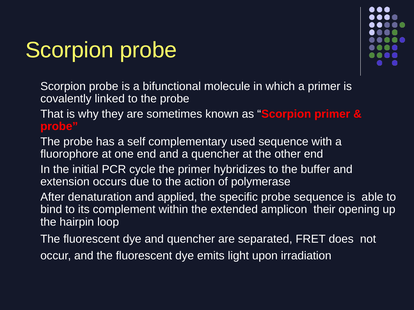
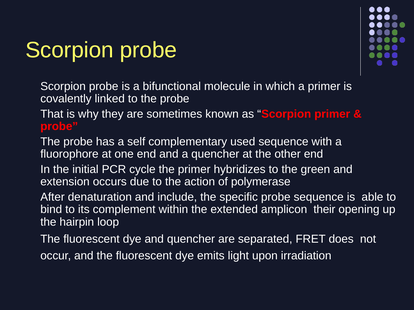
buffer: buffer -> green (315, 170)
applied: applied -> include (177, 197)
